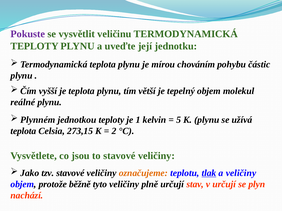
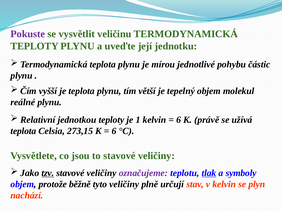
chováním: chováním -> jednotlivé (196, 65)
Plynném: Plynném -> Relativní (38, 120)
5: 5 -> 6 (179, 120)
K plynu: plynu -> právě (207, 120)
2: 2 -> 6 (114, 131)
tzv underline: none -> present (48, 173)
označujeme colour: orange -> purple (143, 173)
a veličiny: veličiny -> symboly (241, 173)
v určují: určují -> kelvin (224, 185)
